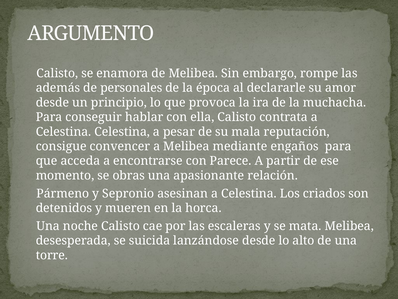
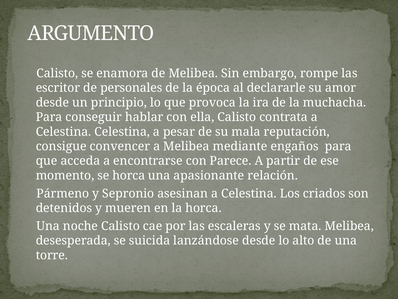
además: además -> escritor (58, 88)
se obras: obras -> horca (129, 175)
